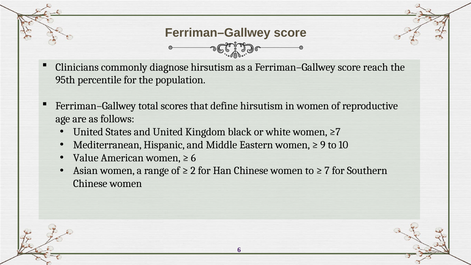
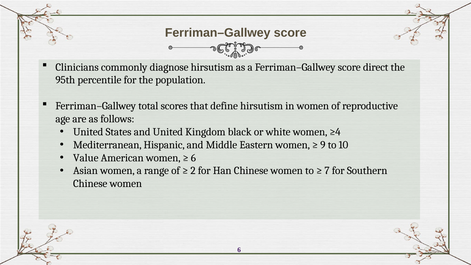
reach: reach -> direct (376, 67)
≥7: ≥7 -> ≥4 (335, 132)
